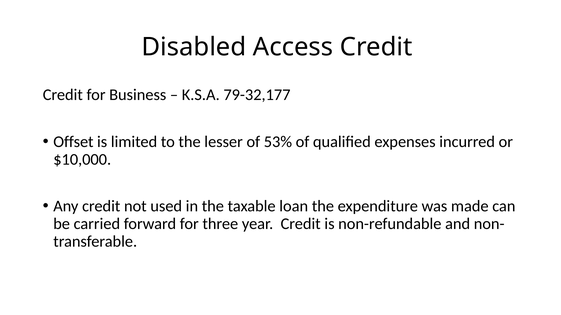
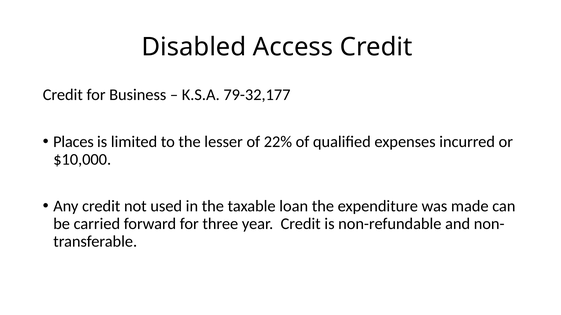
Offset: Offset -> Places (73, 142)
53%: 53% -> 22% (278, 142)
